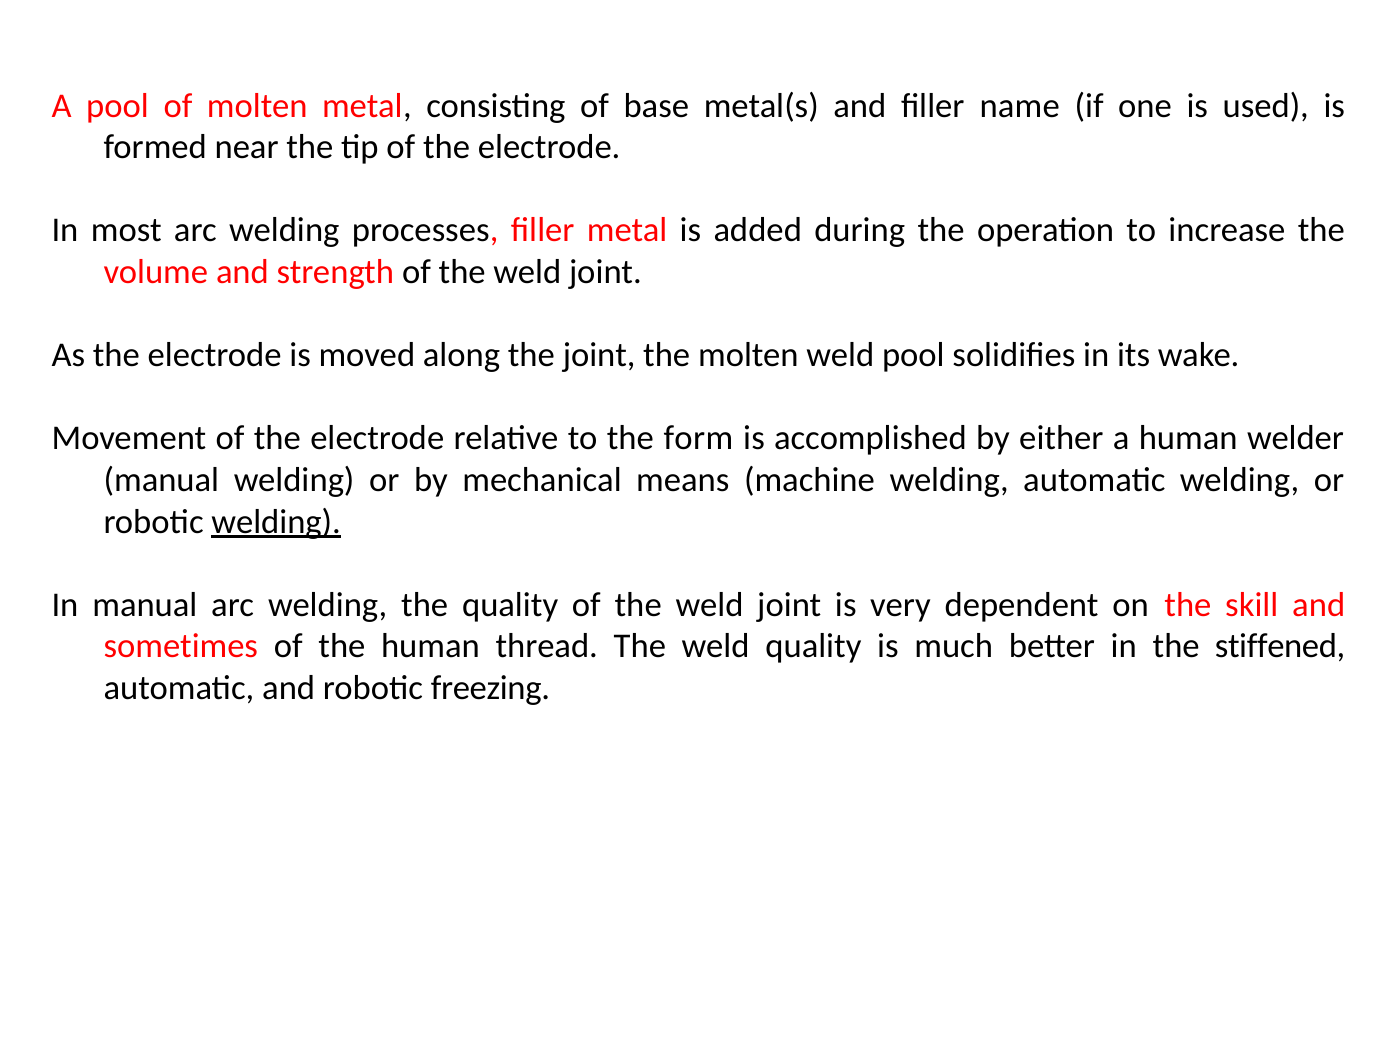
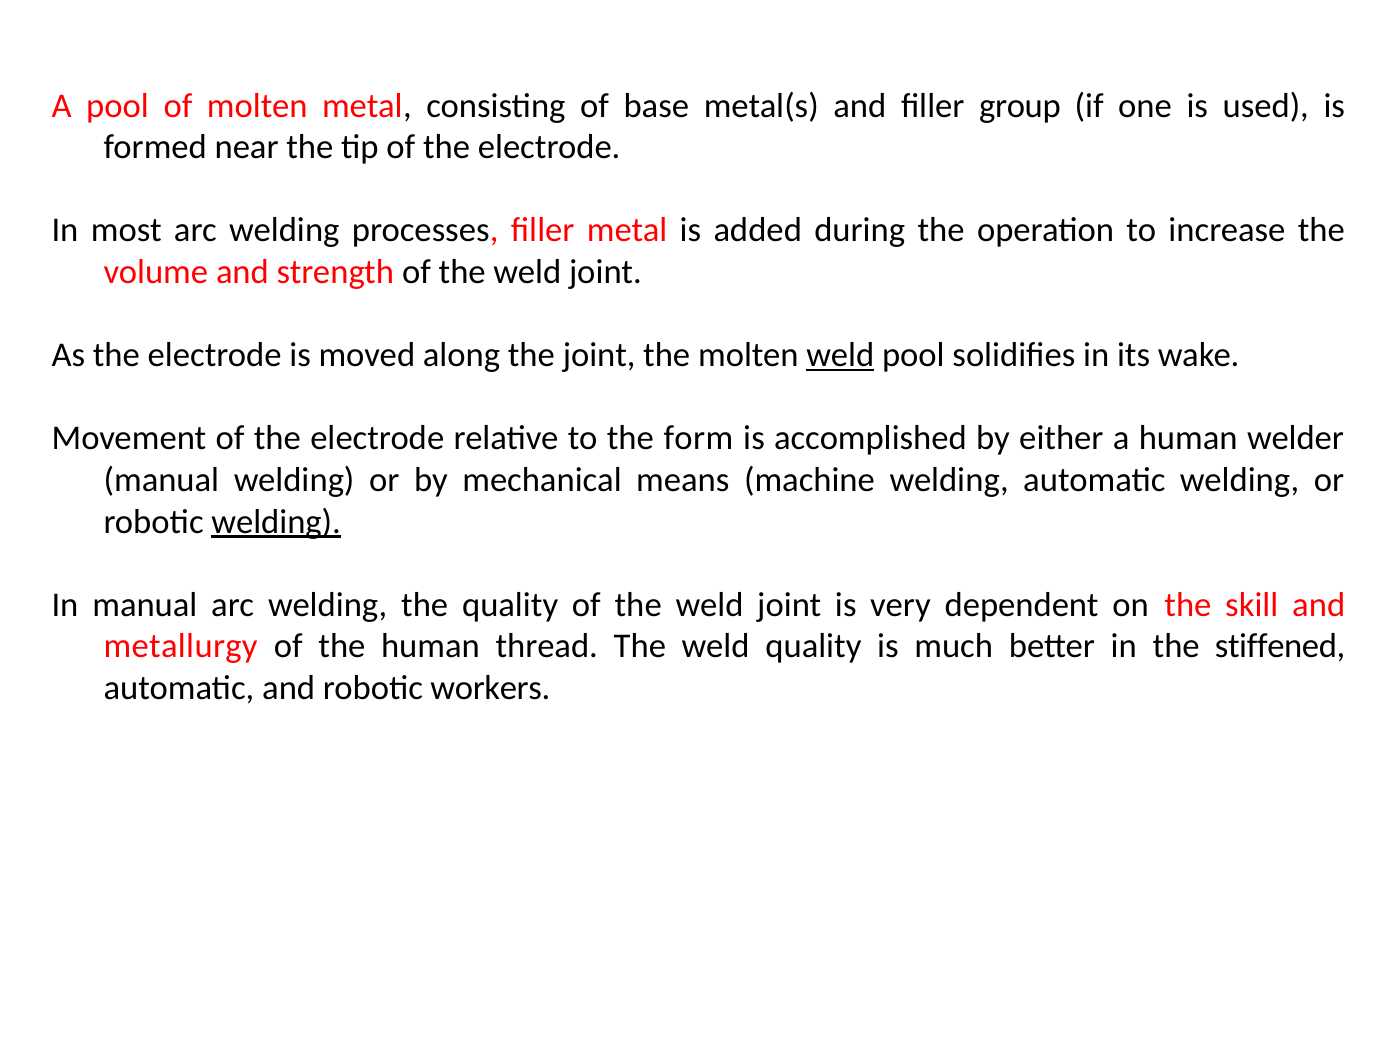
name: name -> group (1020, 106)
weld underline: none -> present (840, 355)
sometimes: sometimes -> metallurgy (181, 646)
freezing: freezing -> workers (490, 688)
